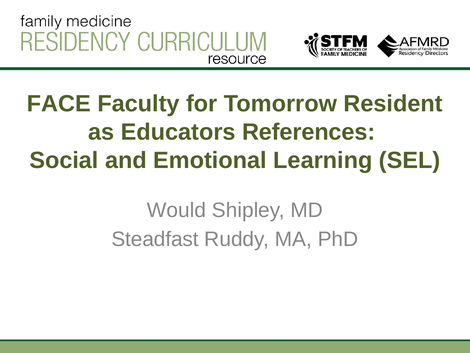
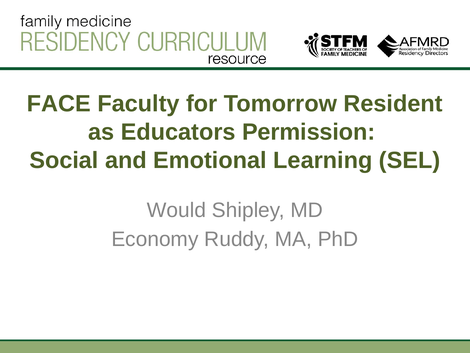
References: References -> Permission (309, 132)
Steadfast: Steadfast -> Economy (155, 239)
